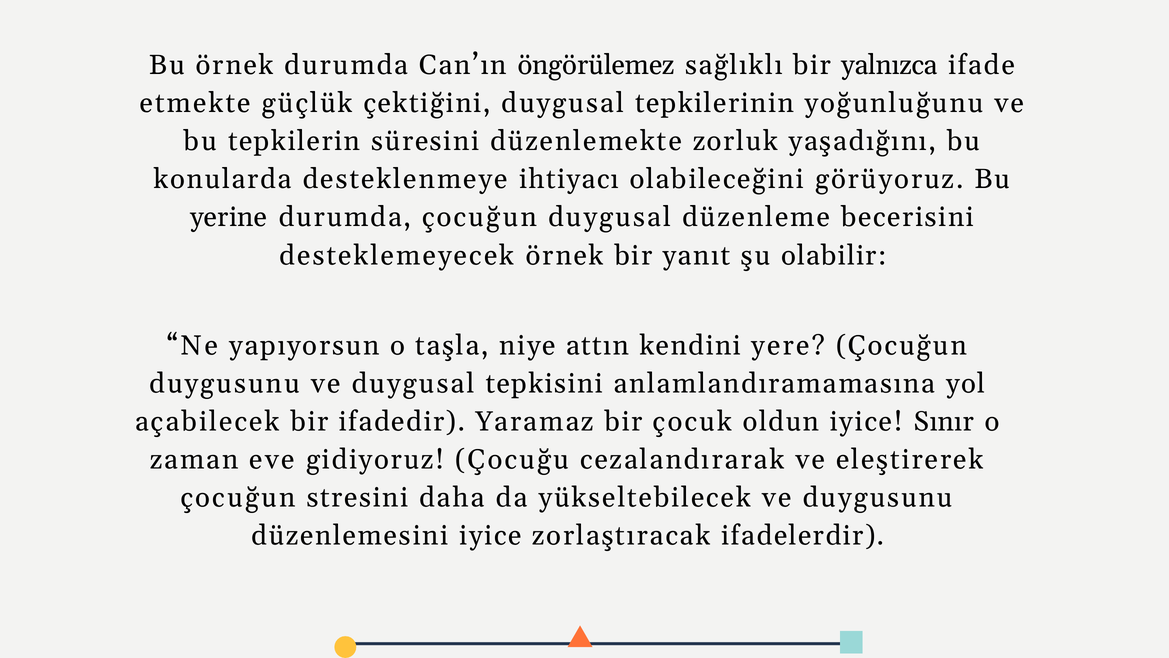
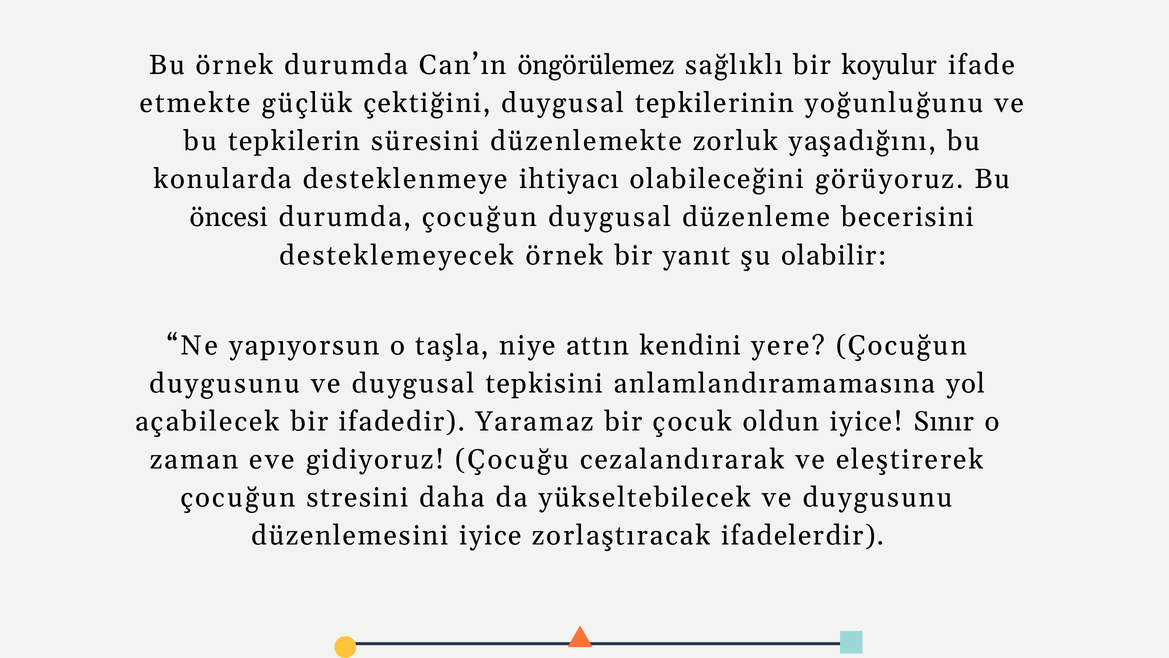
yalnızca: yalnızca -> koyulur (889, 65)
yerine: yerine -> öncesi (229, 217)
